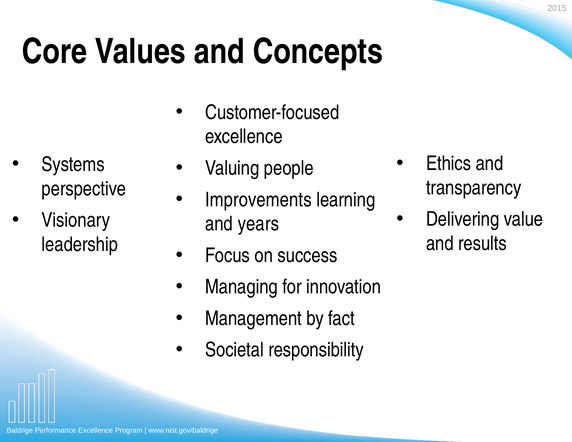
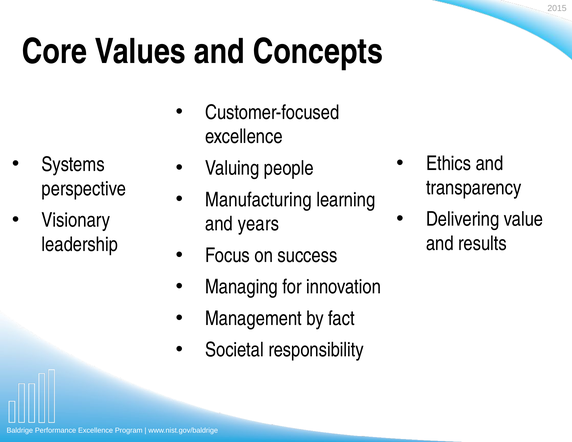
Improvements: Improvements -> Manufacturing (258, 200)
